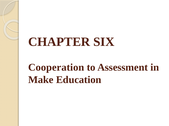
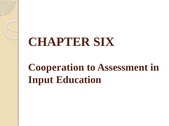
Make: Make -> Input (41, 80)
